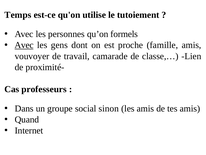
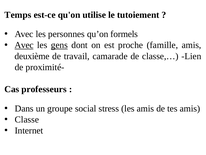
gens underline: none -> present (59, 45)
vouvoyer: vouvoyer -> deuxième (32, 56)
sinon: sinon -> stress (109, 108)
Quand: Quand -> Classe (27, 119)
